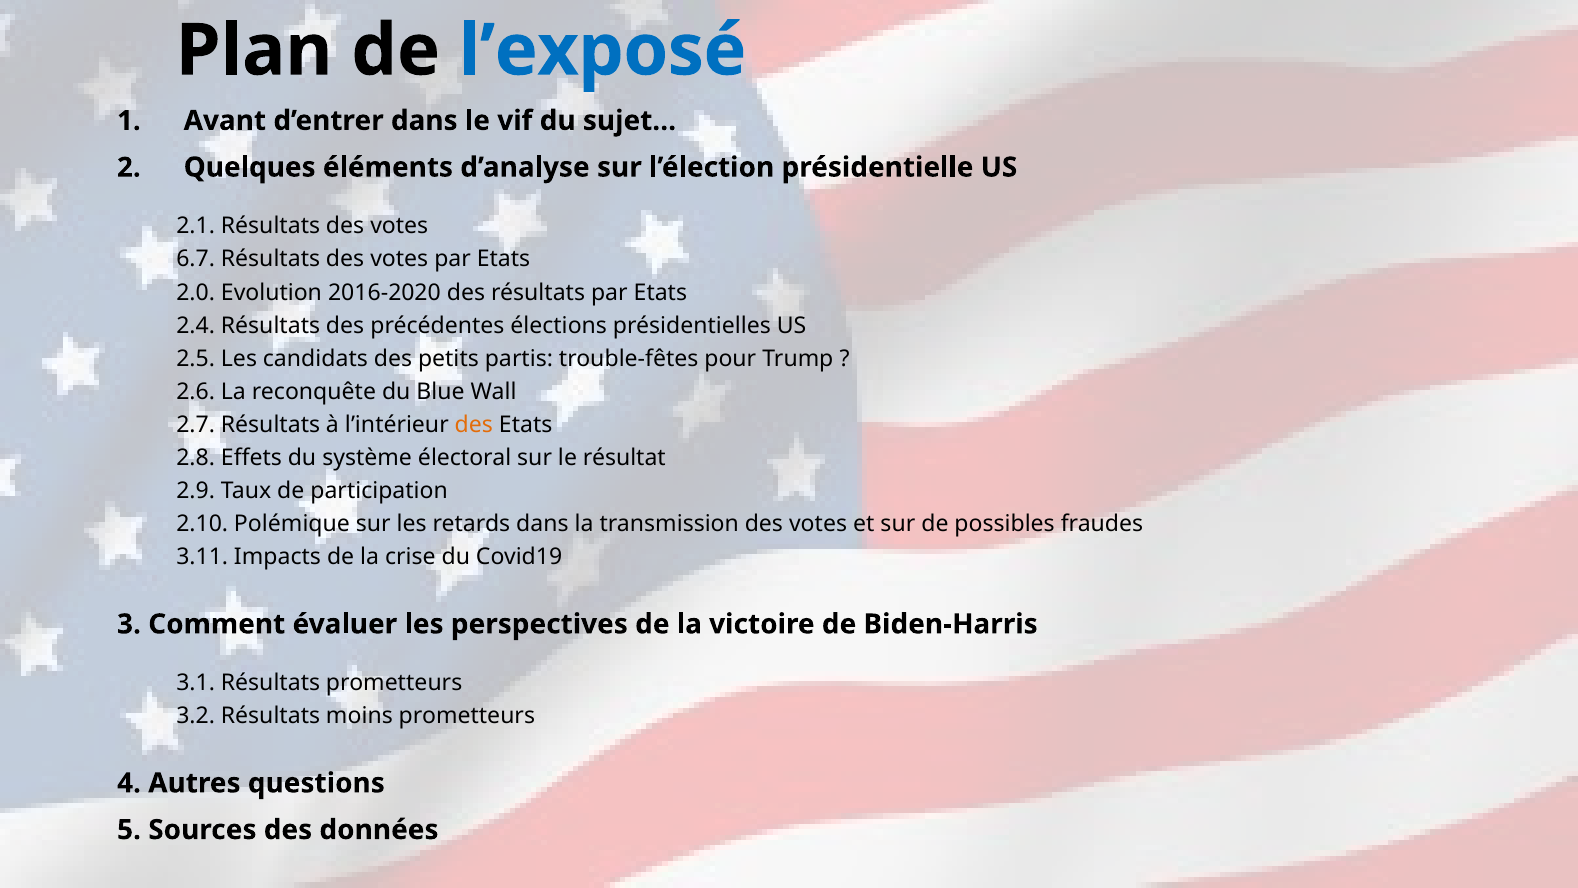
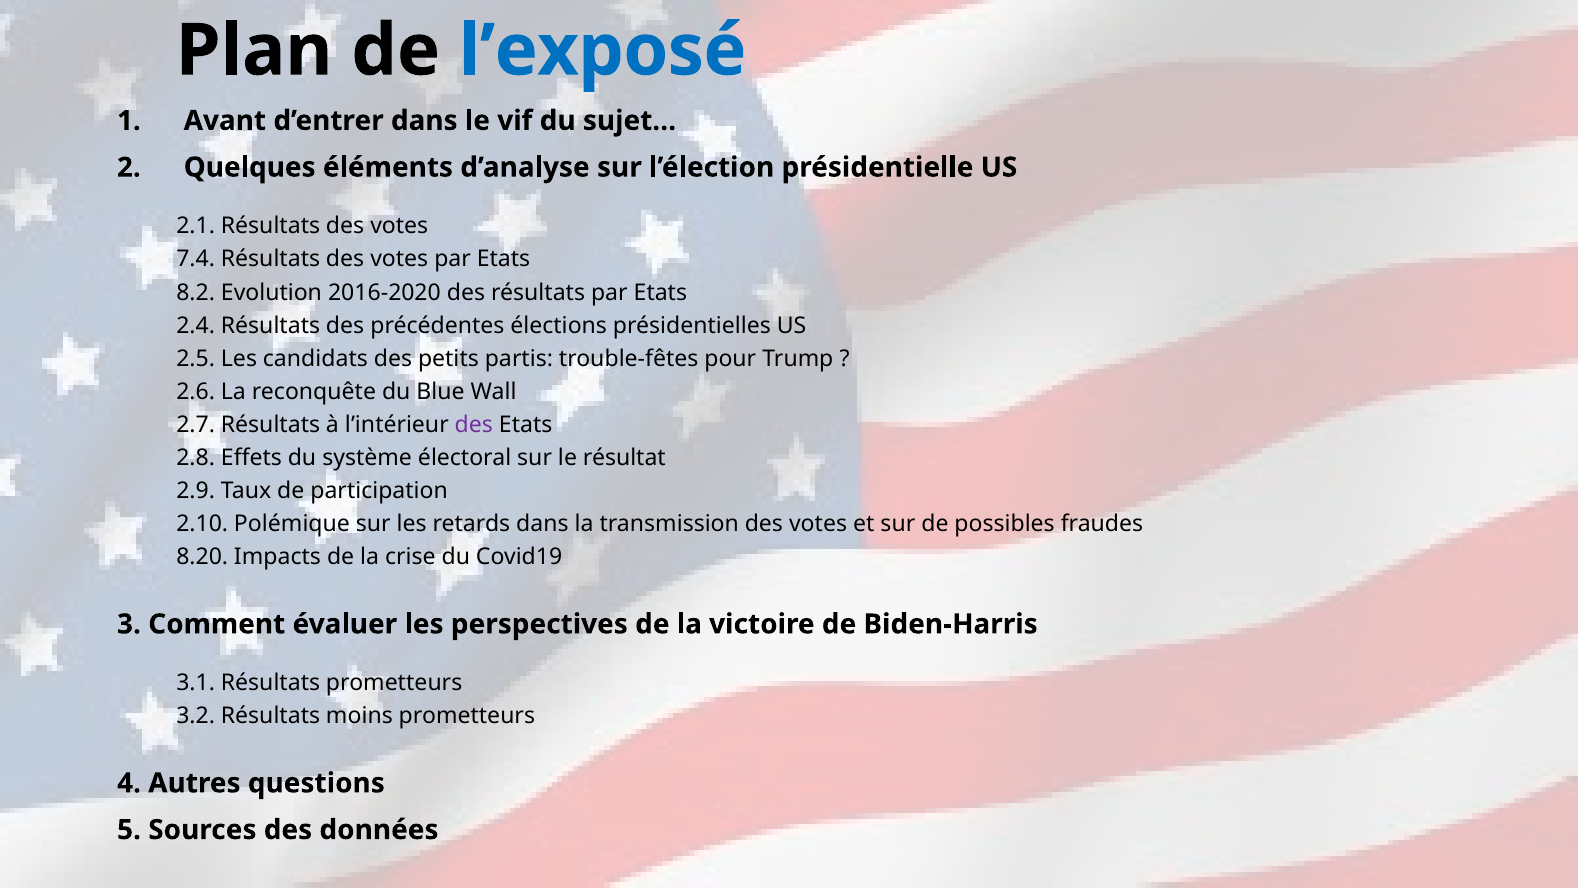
6.7: 6.7 -> 7.4 (196, 259)
2.0: 2.0 -> 8.2 (196, 292)
des colour: orange -> purple (474, 425)
3.11: 3.11 -> 8.20 (202, 557)
